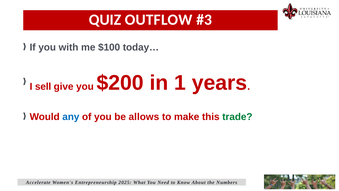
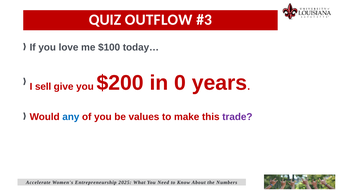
with: with -> love (69, 47)
1: 1 -> 0 (180, 83)
allows: allows -> values (144, 117)
trade colour: green -> purple (237, 117)
